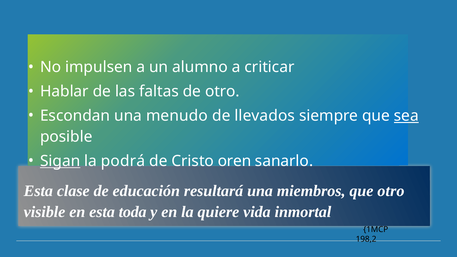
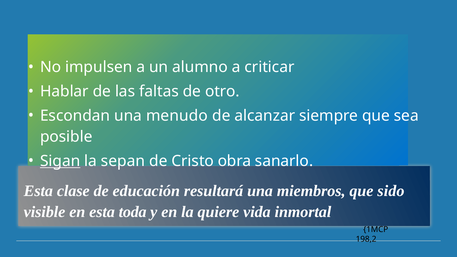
llevados: llevados -> alcanzar (265, 116)
sea underline: present -> none (406, 116)
podrá: podrá -> sepan (123, 161)
oren: oren -> obra (235, 161)
que otro: otro -> sido (391, 191)
